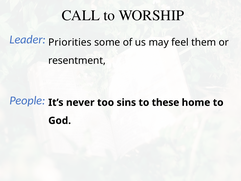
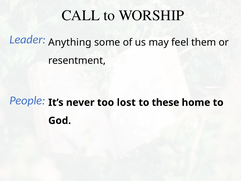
Priorities: Priorities -> Anything (70, 42)
sins: sins -> lost (126, 102)
